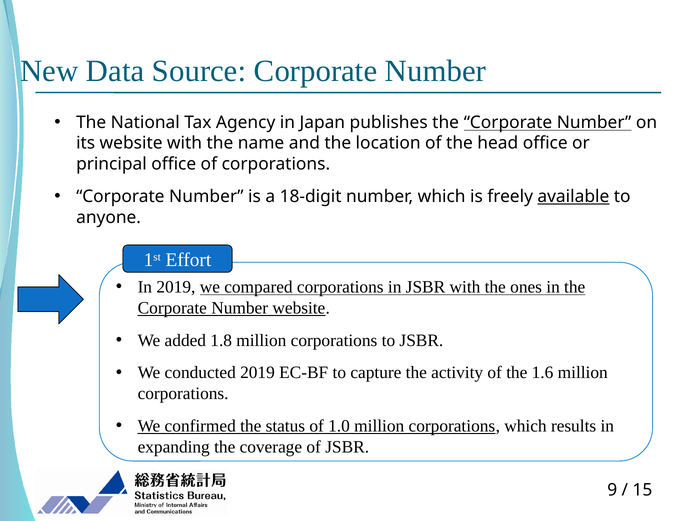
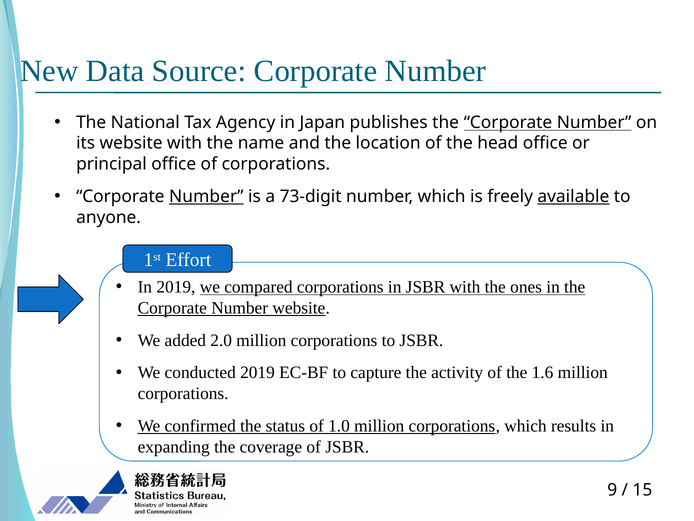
Number underline: none -> present (206, 196)
18-digit: 18-digit -> 73-digit (311, 196)
1.8: 1.8 -> 2.0 (221, 340)
